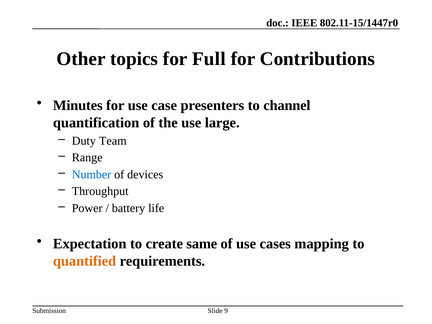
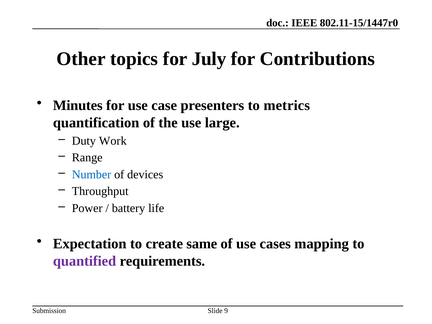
Full: Full -> July (209, 59)
channel: channel -> metrics (287, 105)
Team: Team -> Work (113, 141)
quantified colour: orange -> purple (85, 261)
